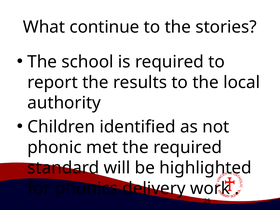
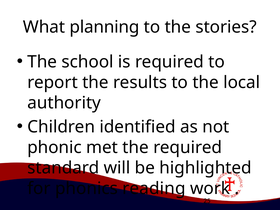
continue: continue -> planning (104, 27)
delivery: delivery -> reading (154, 188)
